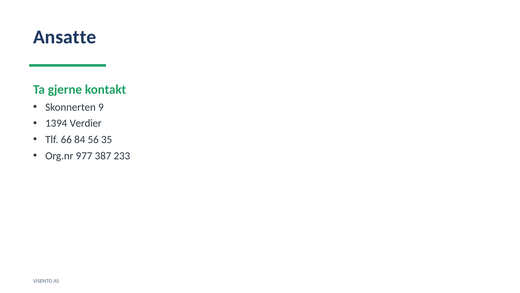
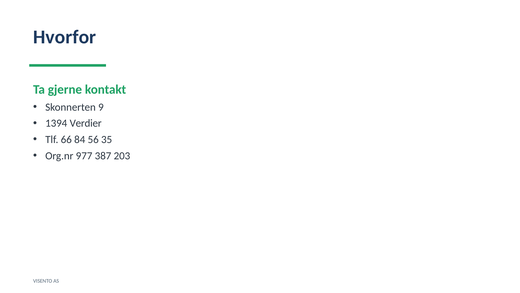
Ansatte: Ansatte -> Hvorfor (65, 37)
233: 233 -> 203 (122, 156)
